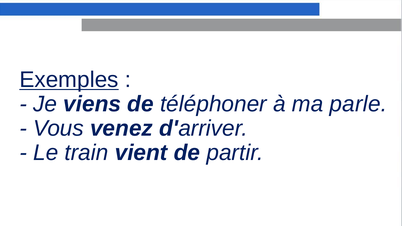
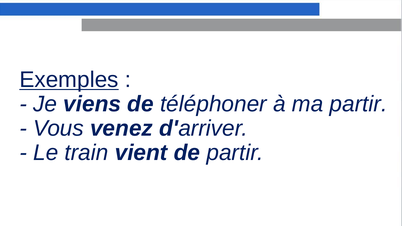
ma parle: parle -> partir (358, 104)
